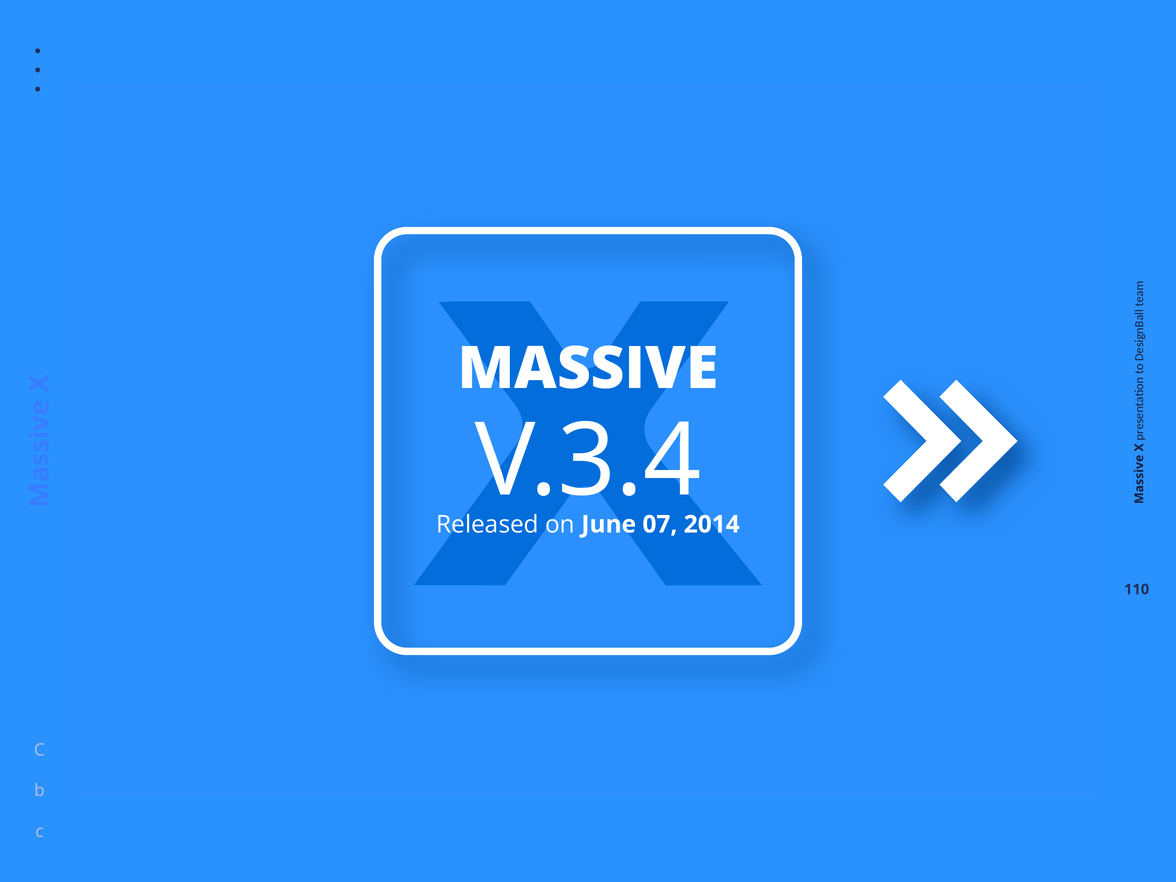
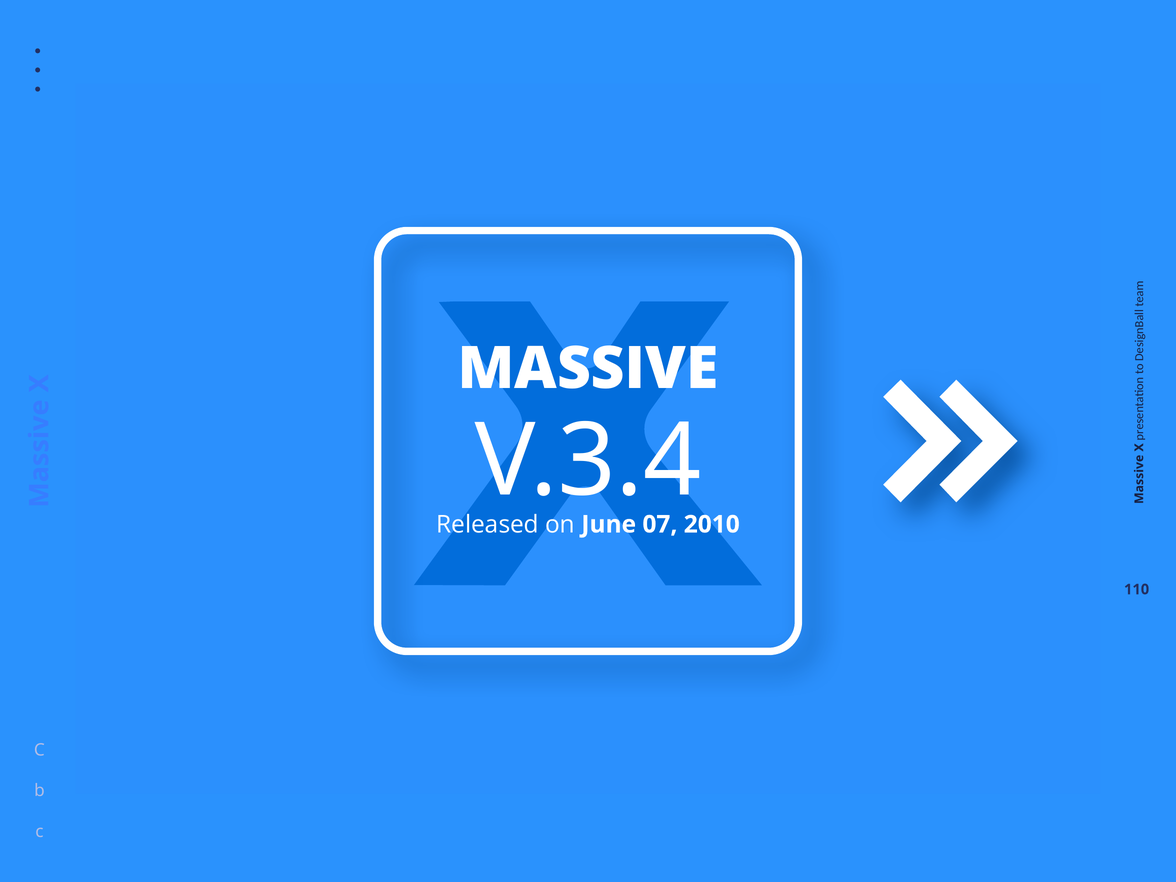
2014: 2014 -> 2010 (712, 524)
